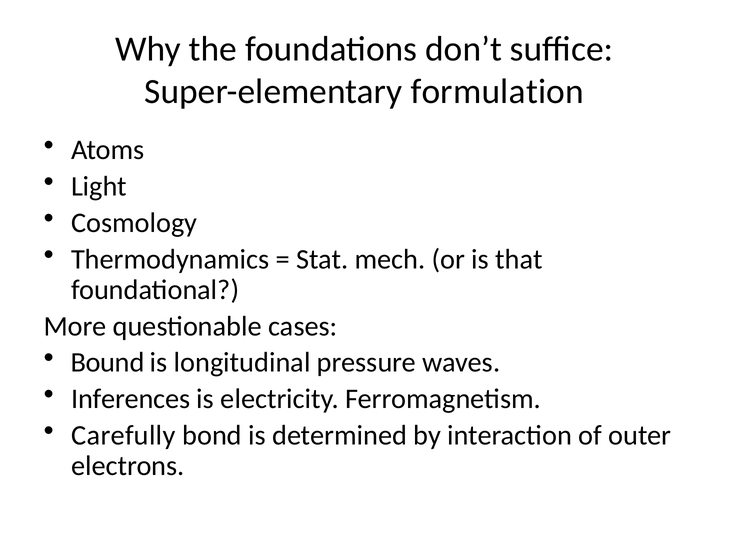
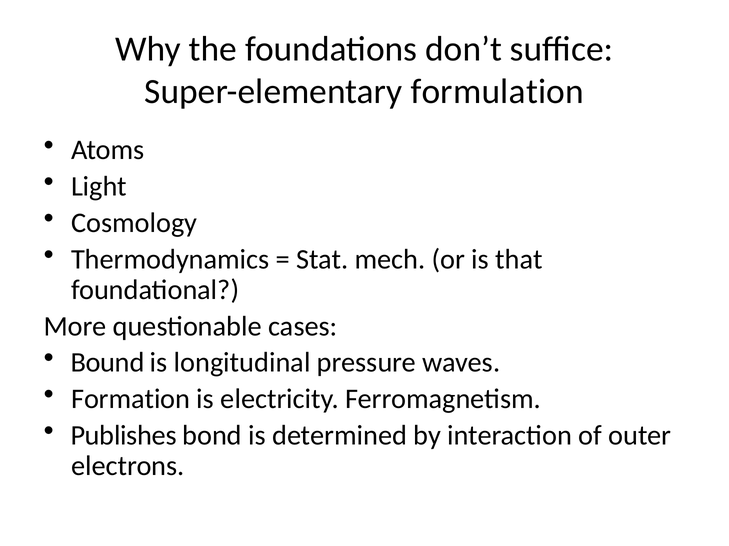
Inferences: Inferences -> Formation (131, 400)
Carefully: Carefully -> Publishes (124, 436)
